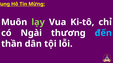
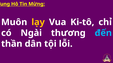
lạy colour: light green -> yellow (38, 22)
